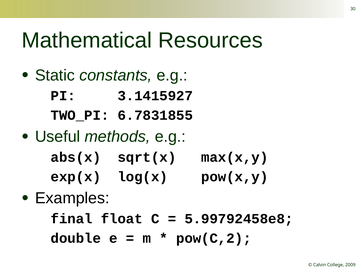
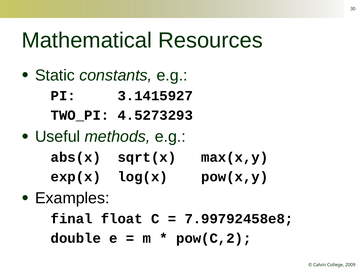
6.7831855: 6.7831855 -> 4.5273293 (155, 115)
5.99792458e8: 5.99792458e8 -> 7.99792458e8 (239, 219)
